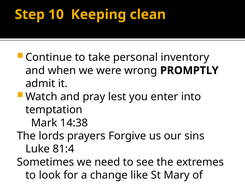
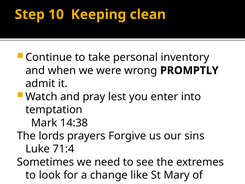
81:4: 81:4 -> 71:4 (63, 149)
